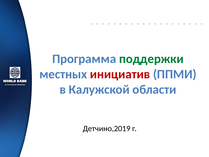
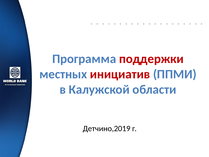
поддержки colour: green -> red (151, 59)
